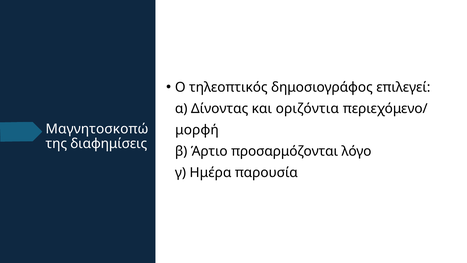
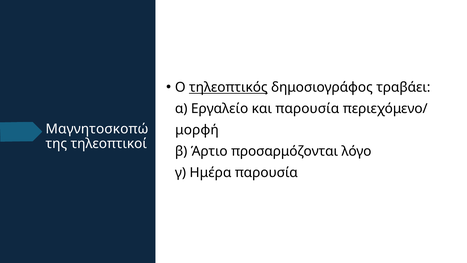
τηλεοπτικός underline: none -> present (228, 87)
επιλεγεί: επιλεγεί -> τραβάει (403, 87)
Δίνοντας: Δίνοντας -> Εργαλείο (220, 109)
και οριζόντια: οριζόντια -> παρουσία (307, 109)
διαφημίσεις: διαφημίσεις -> τηλεοπτικοί (109, 143)
